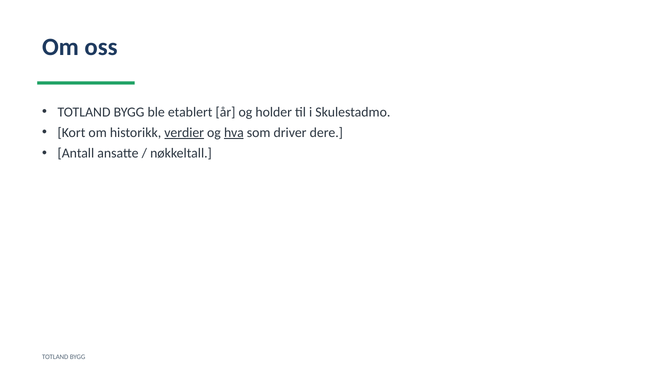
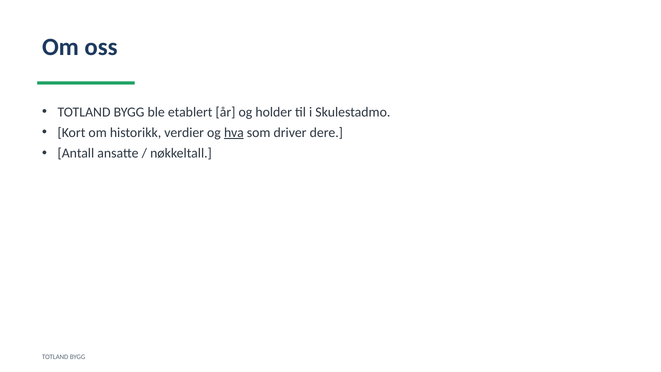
verdier underline: present -> none (184, 133)
